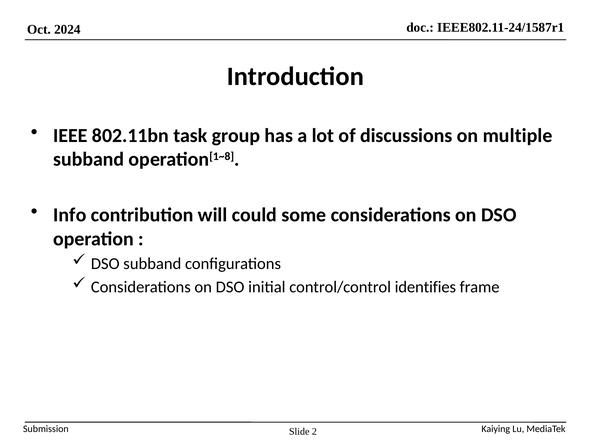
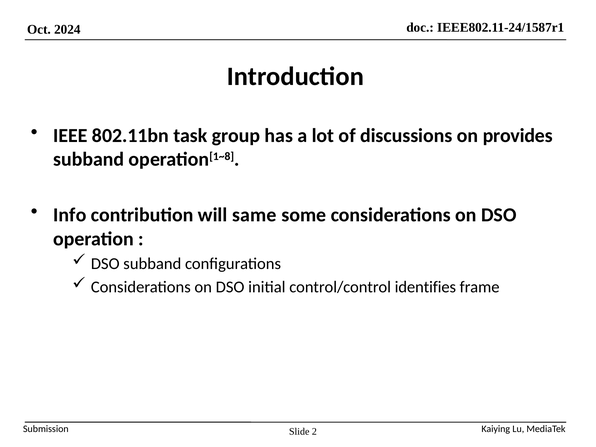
multiple: multiple -> provides (518, 136)
could: could -> same (254, 215)
